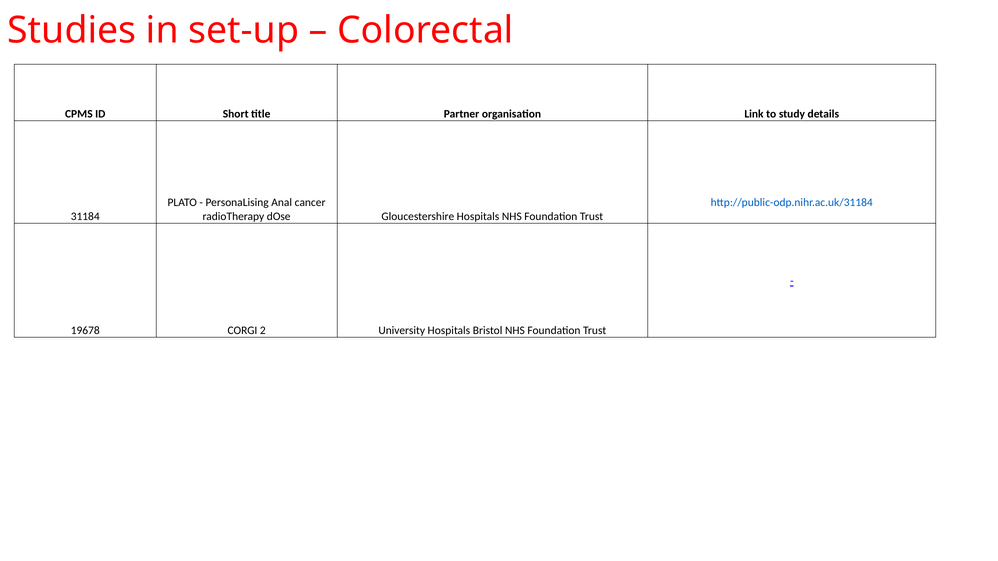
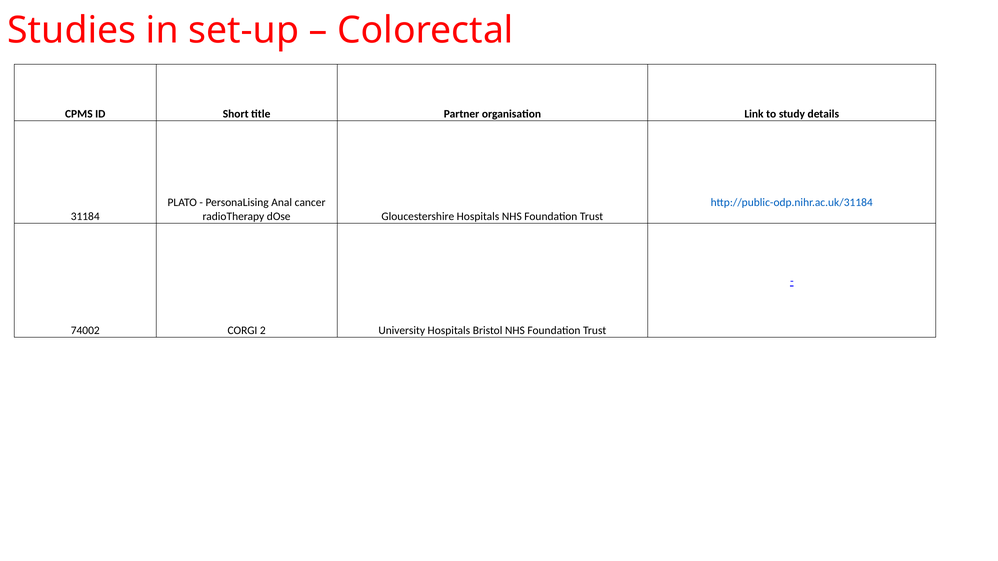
19678: 19678 -> 74002 (85, 331)
